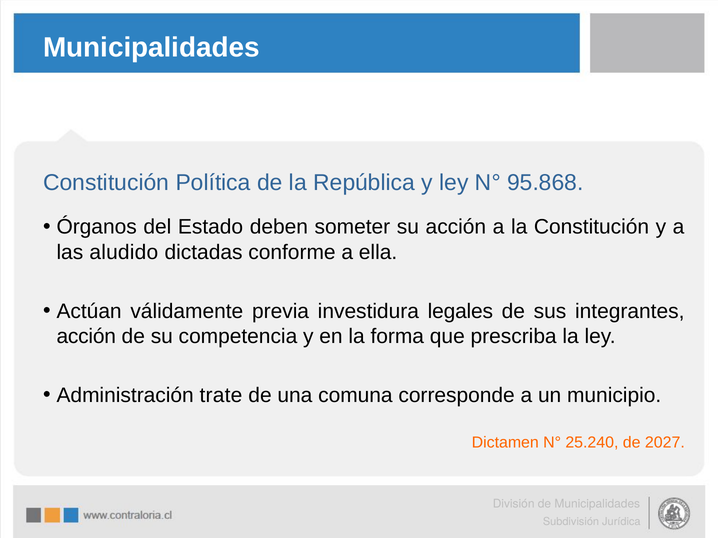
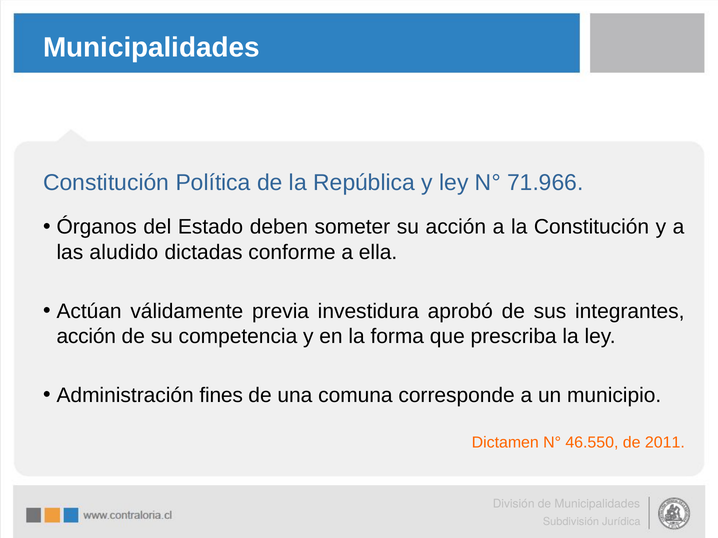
95.868: 95.868 -> 71.966 (545, 183)
legales: legales -> aprobó (460, 311)
trate: trate -> fines (221, 396)
25.240: 25.240 -> 46.550 (592, 443)
2027: 2027 -> 2011 (665, 443)
